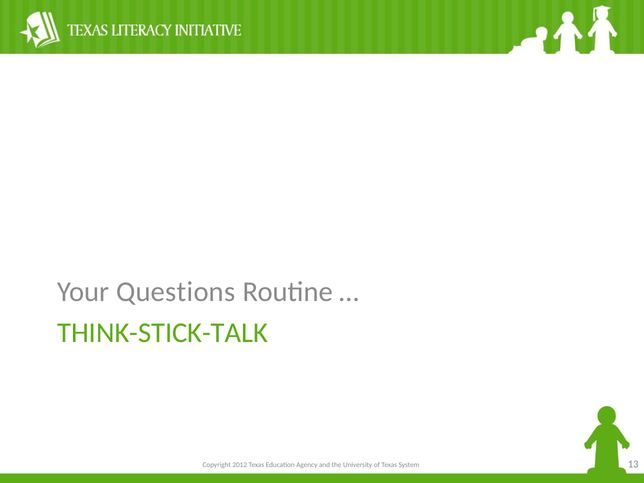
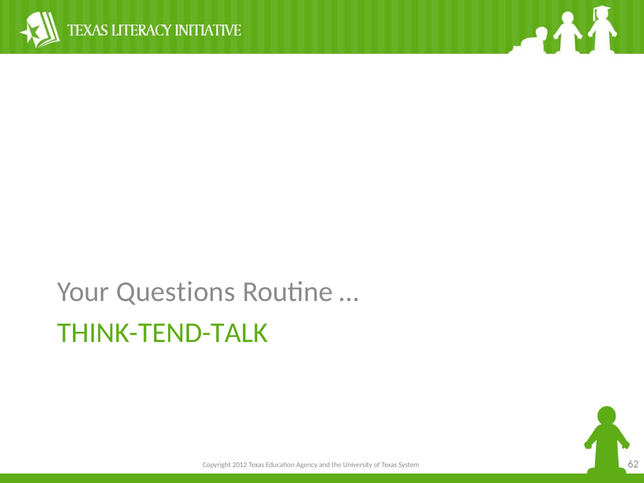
THINK-STICK-TALK: THINK-STICK-TALK -> THINK-TEND-TALK (163, 333)
13: 13 -> 62 (633, 464)
